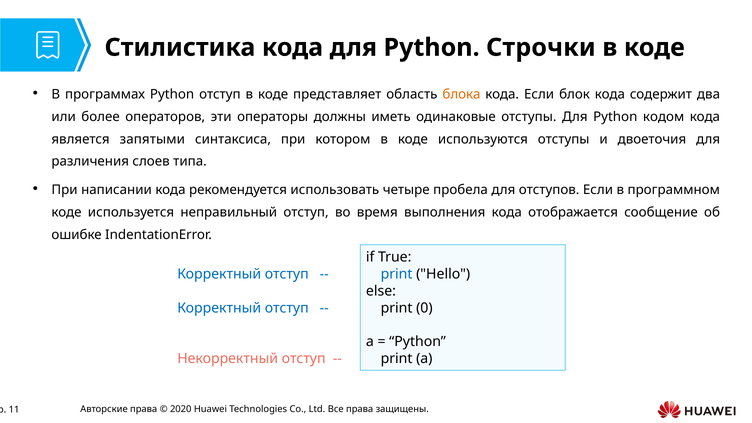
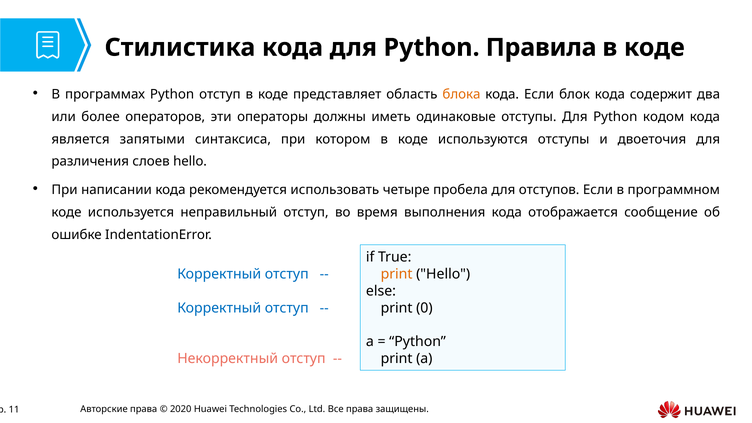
Строчки: Строчки -> Правила (541, 48)
слоев типа: типа -> hello (190, 161)
print colour: blue -> orange (397, 274)
